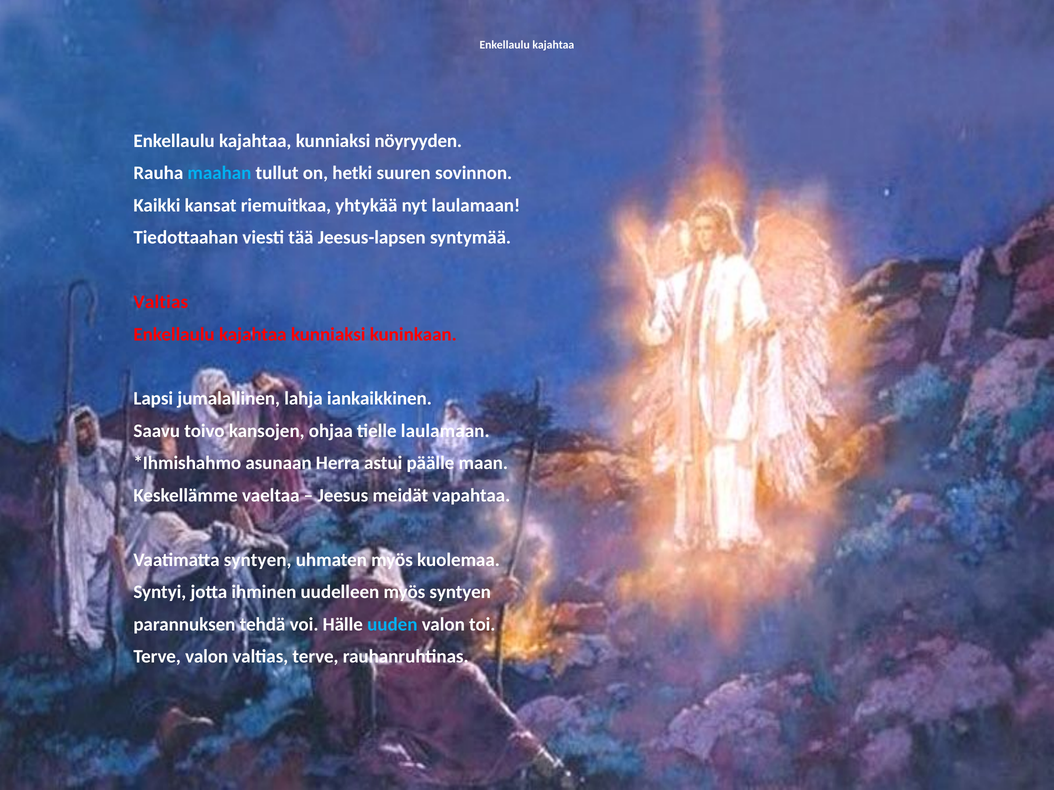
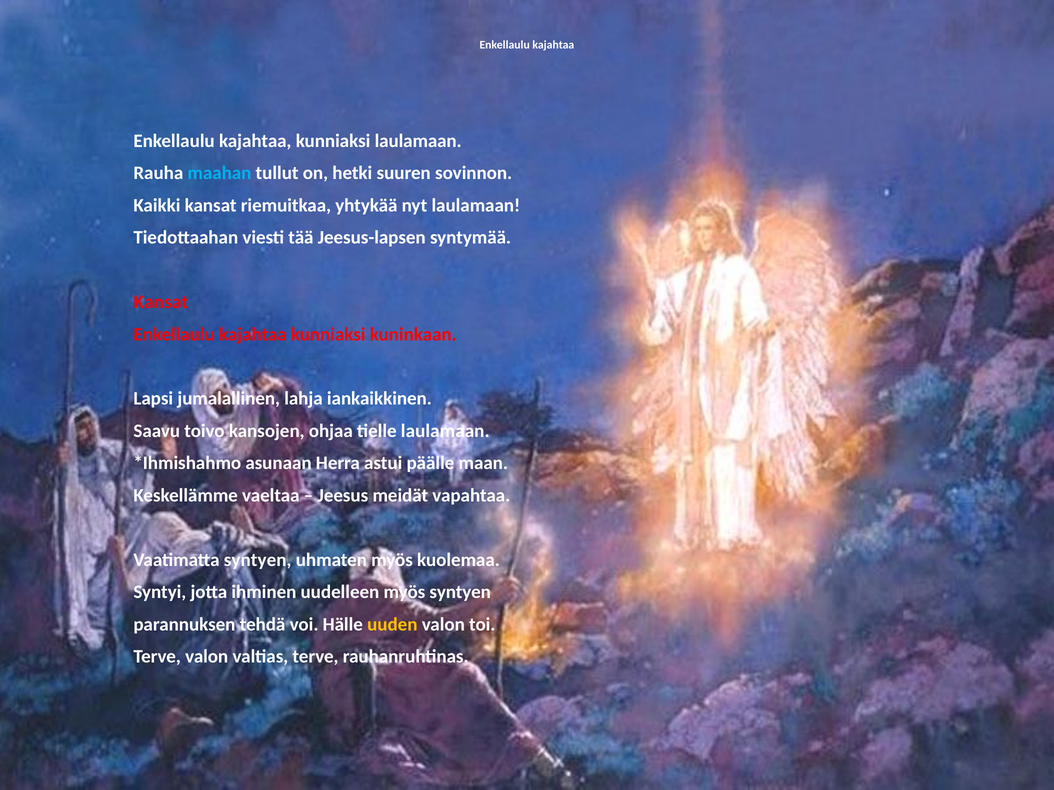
kunniaksi nöyryyden: nöyryyden -> laulamaan (418, 141)
Valtias: Valtias -> Kansat (161, 302)
uuden colour: light blue -> yellow (392, 625)
